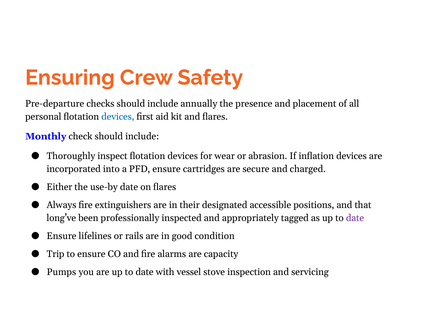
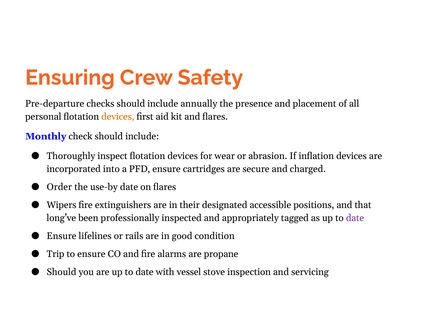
devices colour: blue -> orange (118, 117)
Either: Either -> Order (59, 187)
Always: Always -> Wipers (62, 205)
capacity: capacity -> propane (221, 254)
Pumps: Pumps -> Should (61, 272)
